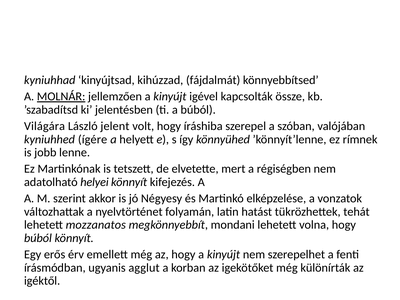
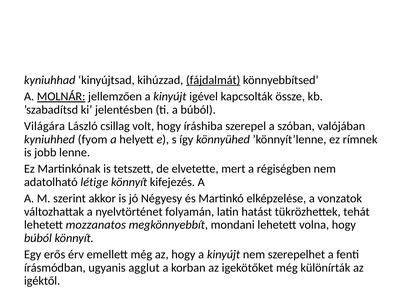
fájdalmát underline: none -> present (213, 80)
jelent: jelent -> csillag (115, 126)
ígére: ígére -> fyom (93, 139)
helyei: helyei -> létige (94, 182)
